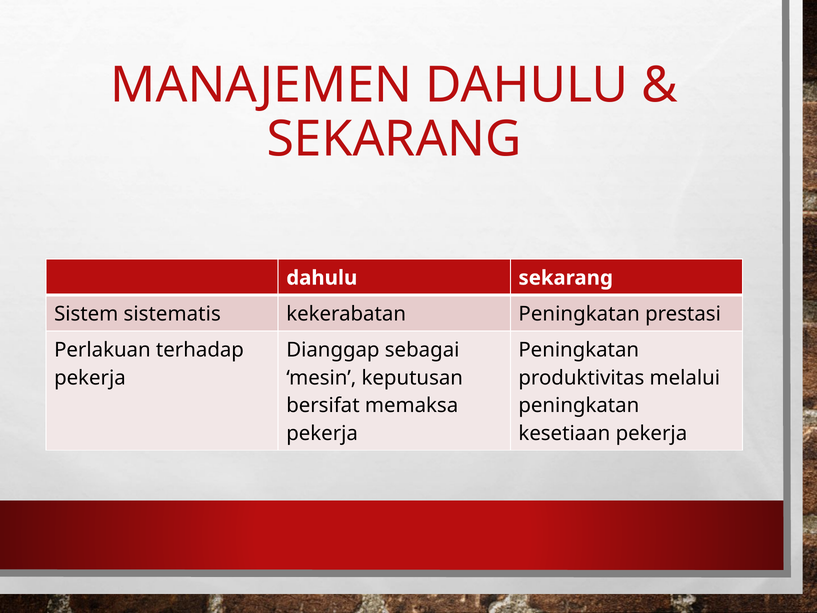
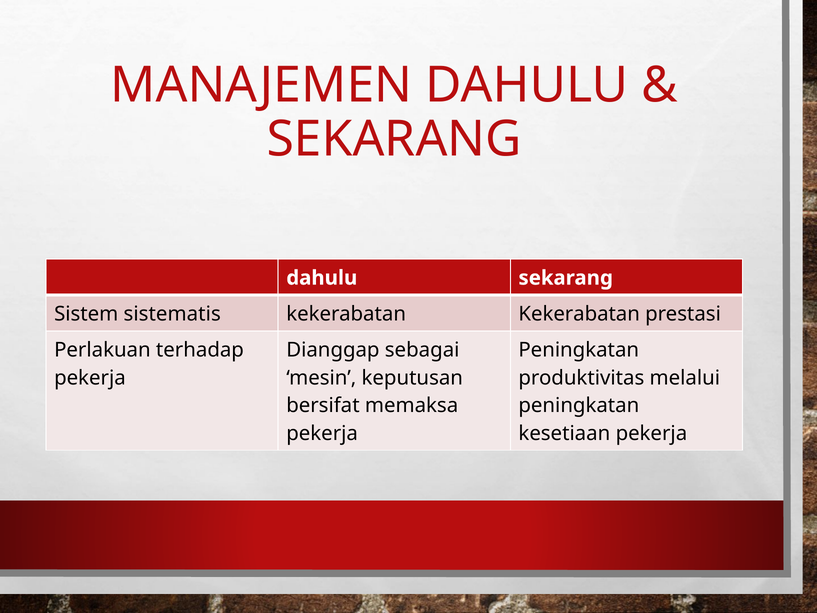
kekerabatan Peningkatan: Peningkatan -> Kekerabatan (579, 314)
